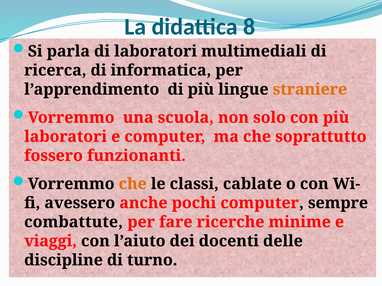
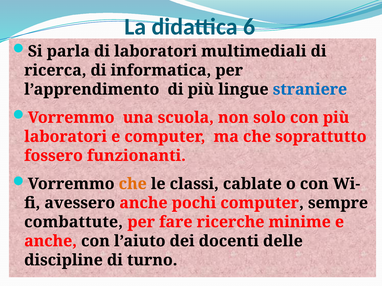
8: 8 -> 6 (249, 27)
straniere colour: orange -> blue (310, 90)
viaggi: viaggi -> anche (51, 241)
